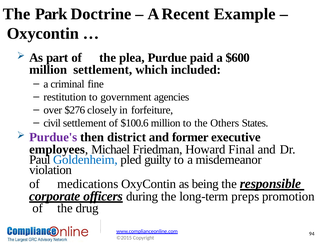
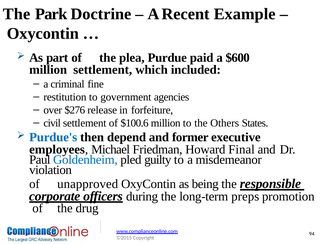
closely: closely -> release (102, 110)
Purdue's colour: purple -> blue (53, 138)
district: district -> depend (127, 138)
medications: medications -> unapproved (88, 184)
